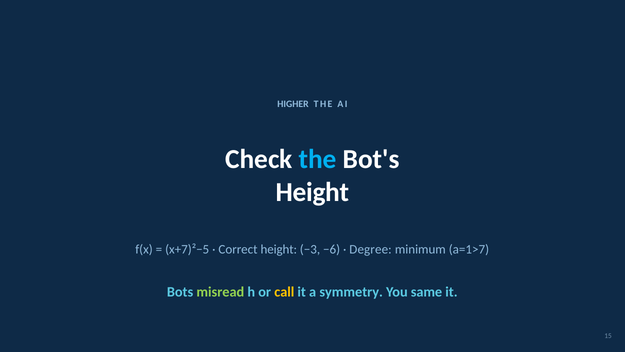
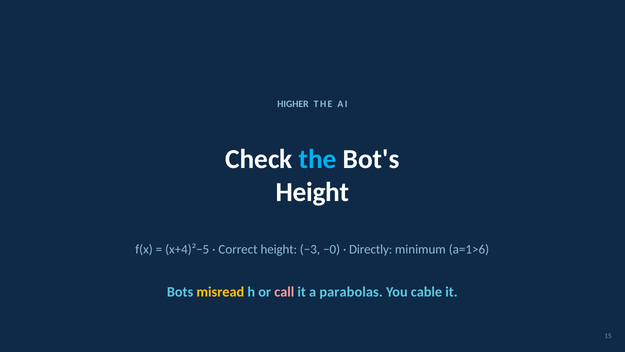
x+7)²−5: x+7)²−5 -> x+4)²−5 (187, 249)
−6: −6 -> −0 (332, 249)
Degree: Degree -> Directly (371, 249)
a=1>7: a=1>7 -> a=1>6 (469, 249)
misread colour: light green -> yellow (220, 292)
call colour: yellow -> pink (284, 292)
symmetry: symmetry -> parabolas (351, 292)
same: same -> cable (426, 292)
